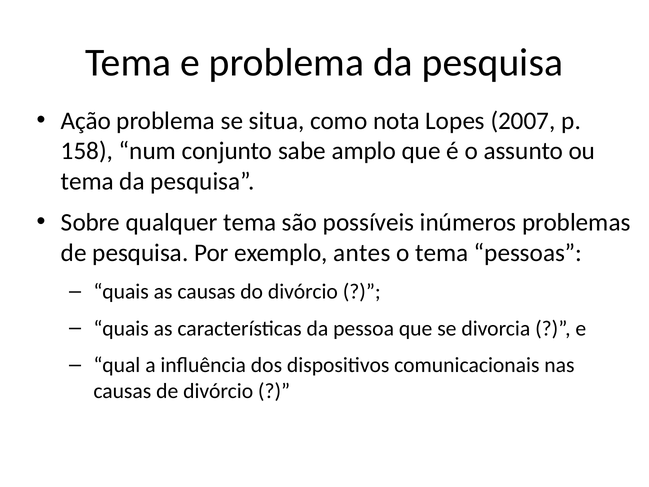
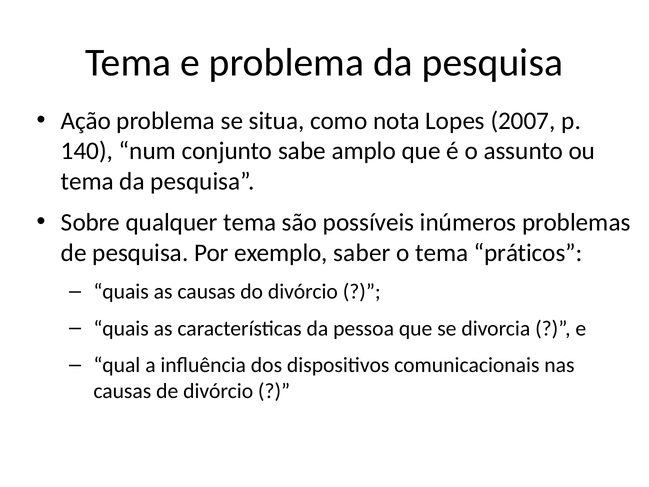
158: 158 -> 140 (87, 151)
antes: antes -> saber (362, 253)
pessoas: pessoas -> práticos (528, 253)
